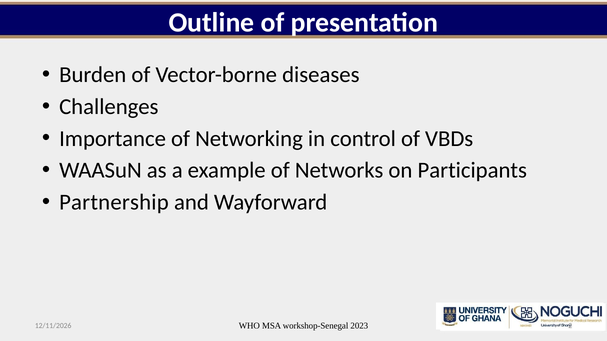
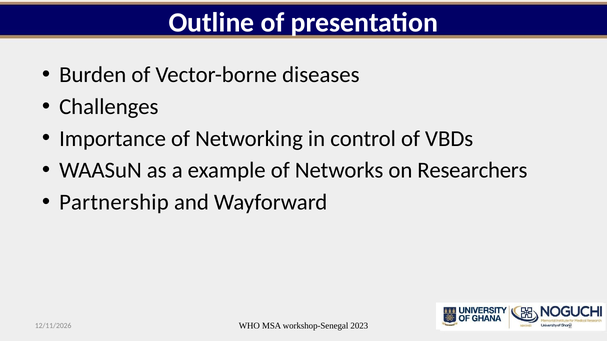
Participants: Participants -> Researchers (472, 171)
